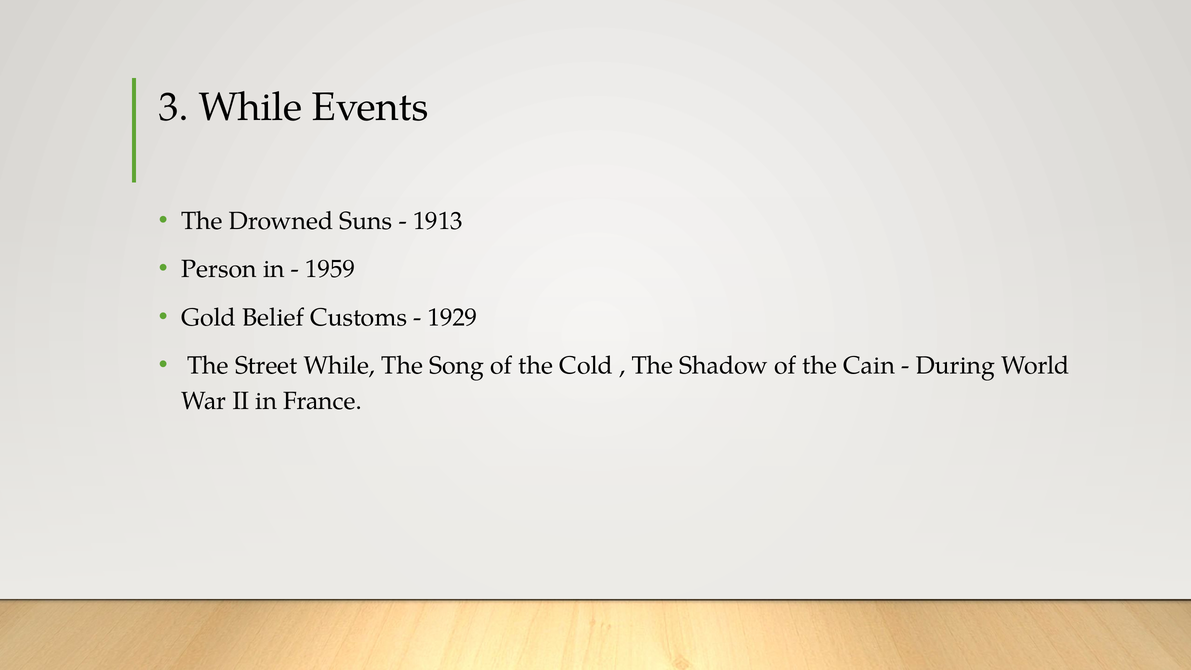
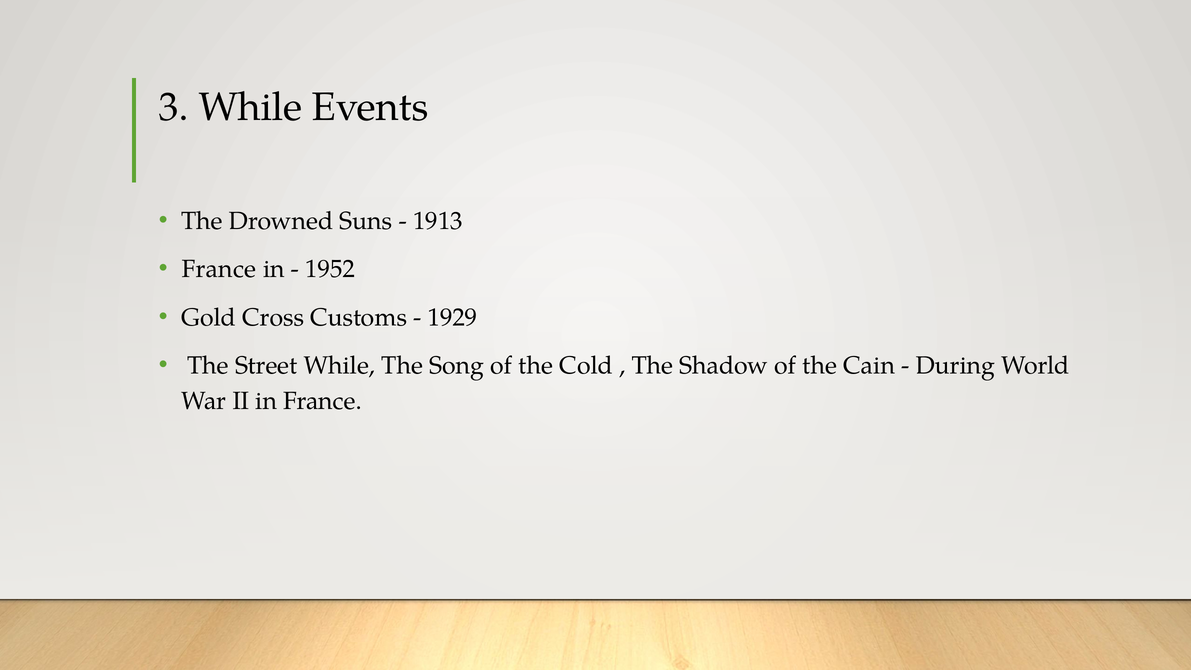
Person: Person -> France (219, 269)
1959: 1959 -> 1952 (330, 269)
Belief: Belief -> Cross (273, 317)
